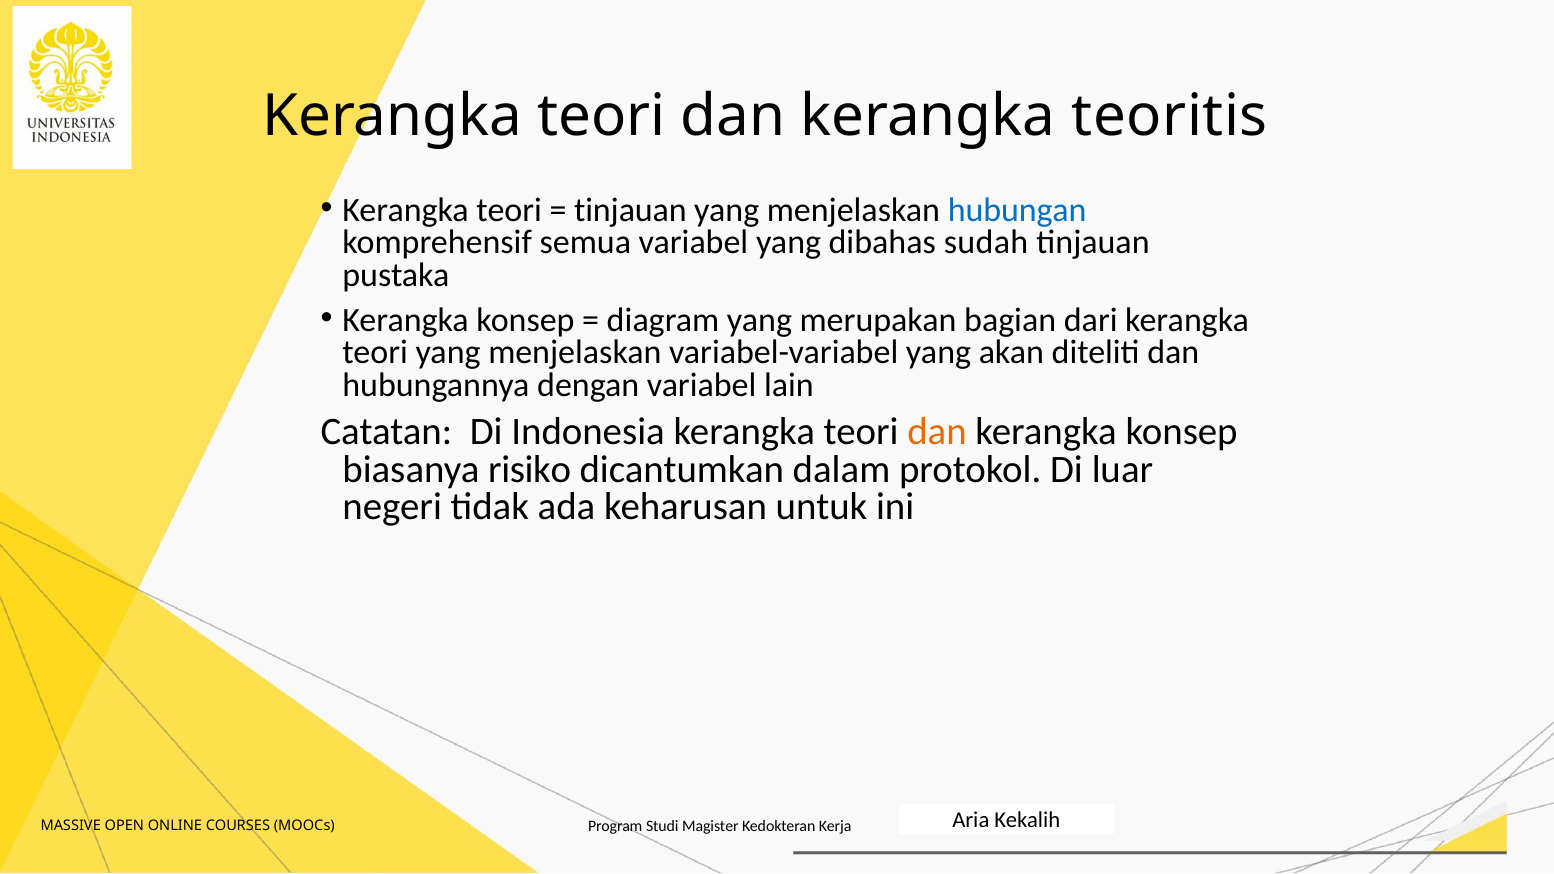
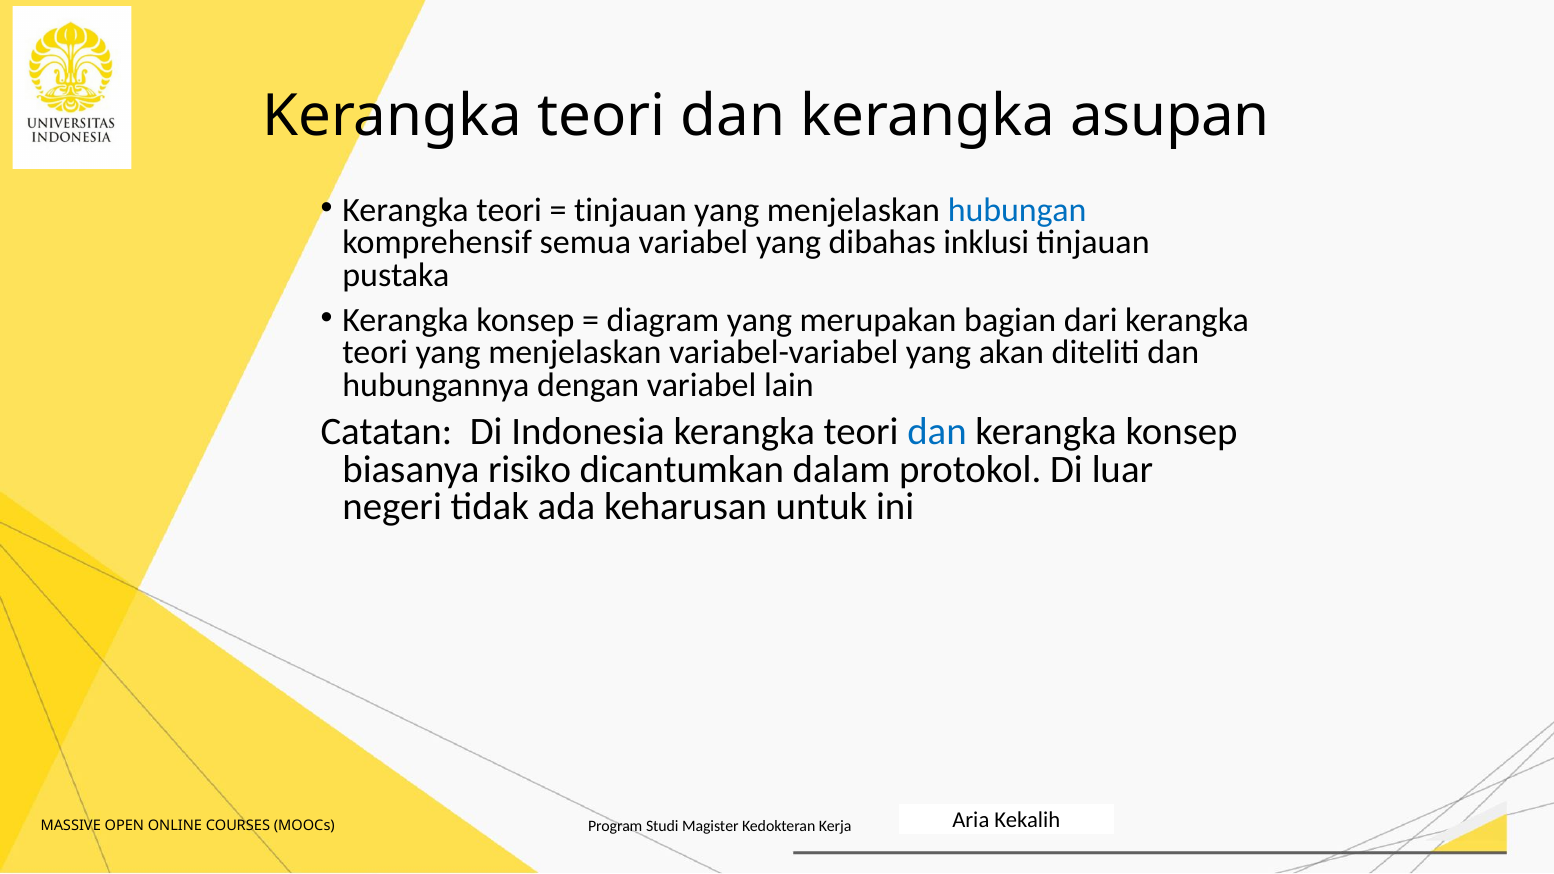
teoritis: teoritis -> asupan (1170, 116)
sudah: sudah -> inklusi (986, 243)
dan colour: orange -> blue (937, 432)
